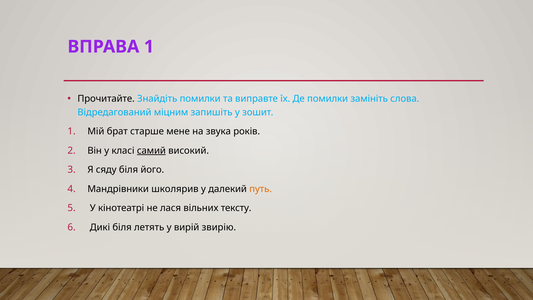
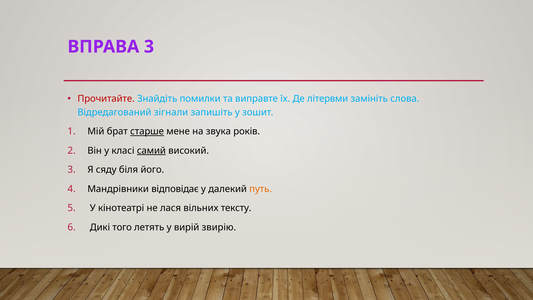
ВПРАВА 1: 1 -> 3 (149, 47)
Прочитайте colour: black -> red (106, 99)
Де помилки: помилки -> літервми (328, 99)
міцним: міцним -> зігнали (171, 112)
старше underline: none -> present (147, 131)
школярив: школярив -> відповідає (175, 189)
Дикі біля: біля -> того (122, 227)
